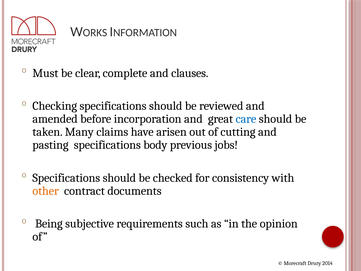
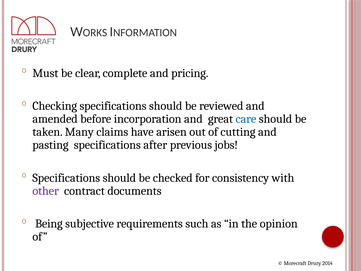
clauses: clauses -> pricing (190, 73)
body: body -> after (155, 145)
other colour: orange -> purple (46, 191)
